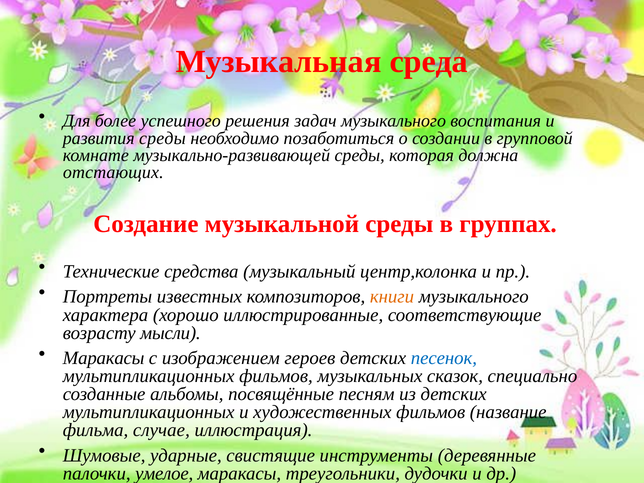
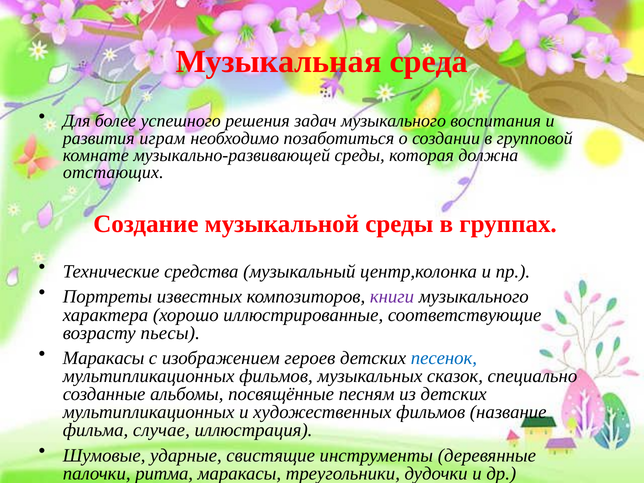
развития среды: среды -> играм (162, 138)
книги colour: orange -> purple (392, 297)
мысли: мысли -> пьесы (170, 333)
умелое: умелое -> ритма (164, 474)
